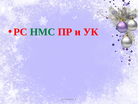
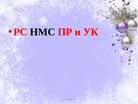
НМС colour: green -> black (43, 32)
